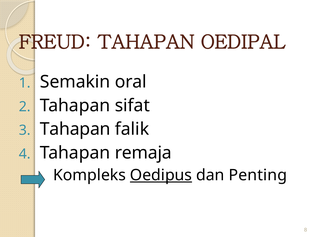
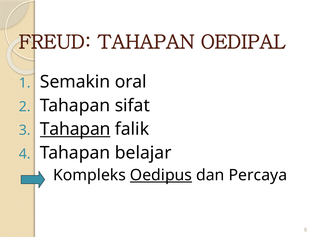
Tahapan underline: none -> present (75, 129)
remaja: remaja -> belajar (143, 153)
Penting: Penting -> Percaya (258, 175)
